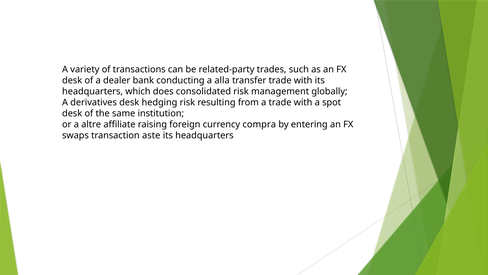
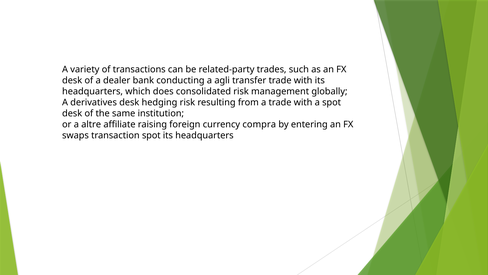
alla: alla -> agli (222, 80)
transaction aste: aste -> spot (151, 135)
